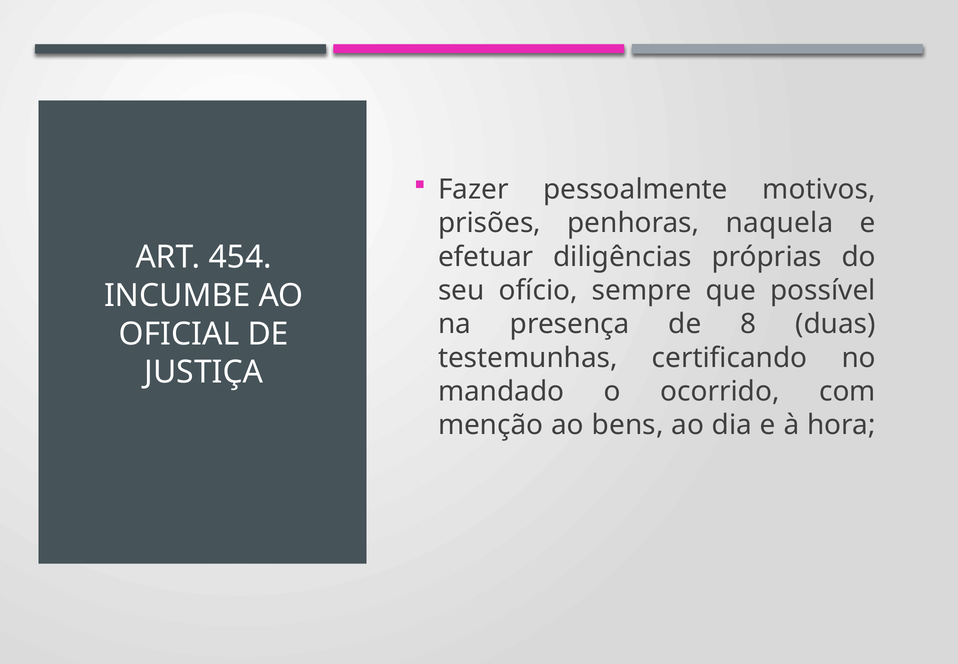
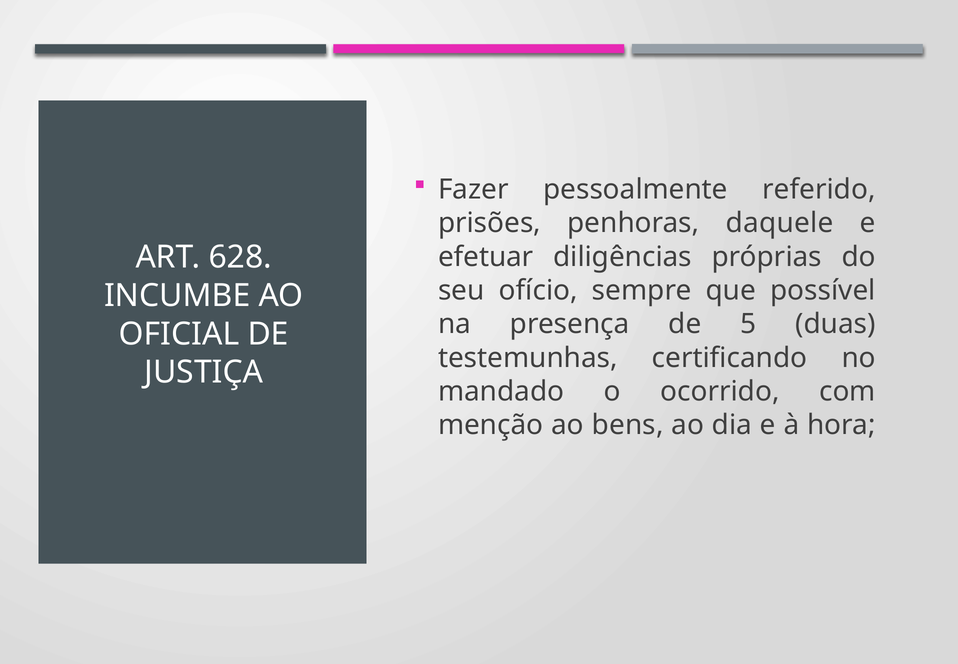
motivos: motivos -> referido (819, 189)
naquela: naquela -> daquele (780, 223)
454: 454 -> 628 (240, 257)
8: 8 -> 5 (748, 324)
